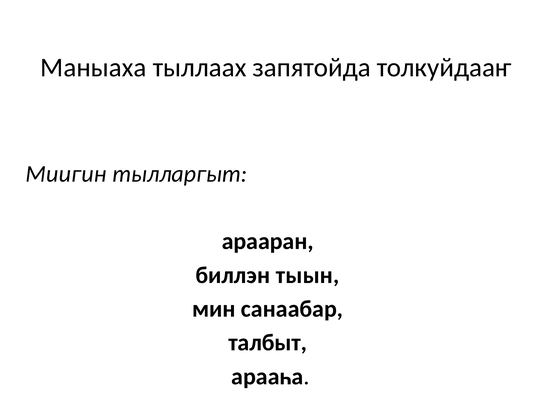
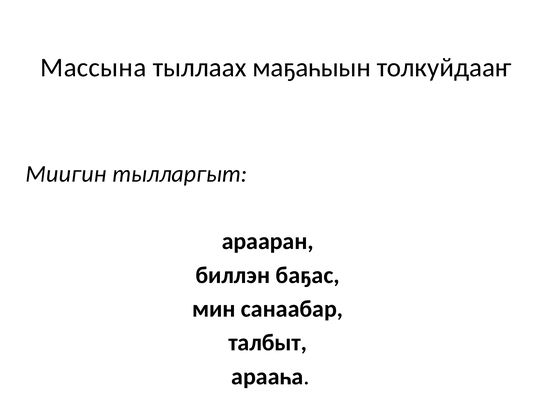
Маныаха: Маныаха -> Массына (93, 67)
запятойда: запятойда -> маҕаһыын (312, 67)
тыын: тыын -> баҕас (308, 275)
